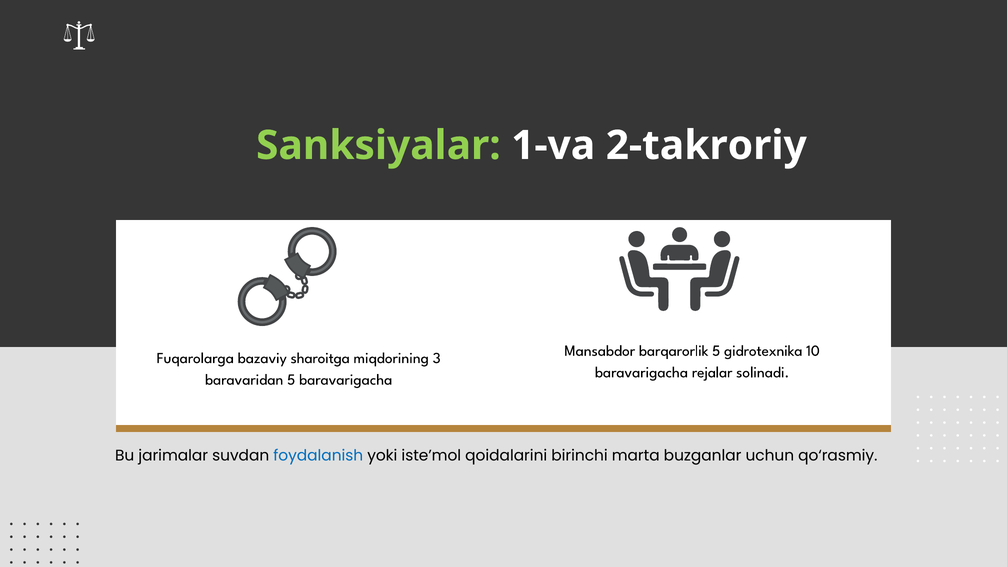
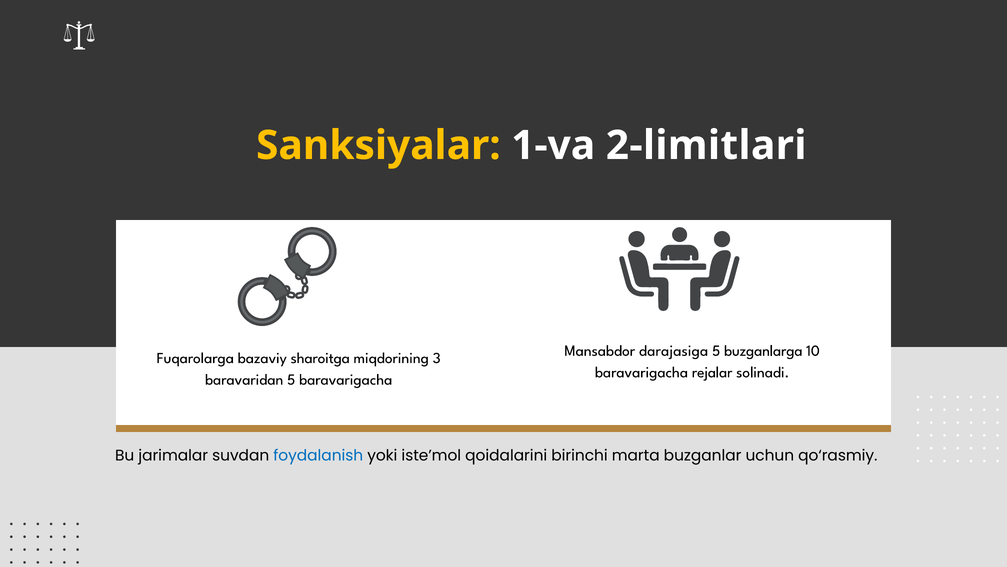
Sanksiyalar colour: light green -> yellow (378, 145)
2‑takroriy: 2‑takroriy -> 2‑limitlari (706, 145)
barqarorlik: barqarorlik -> darajasiga (674, 350)
gidrotexnika: gidrotexnika -> buzganlarga (763, 350)
